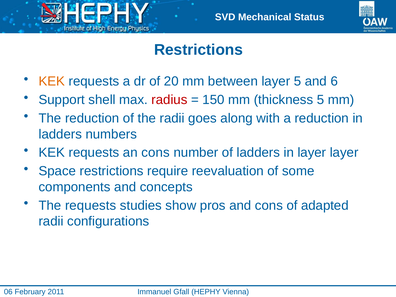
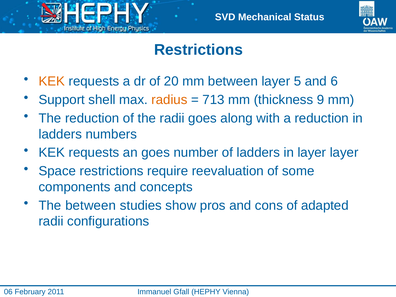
radius colour: red -> orange (169, 100)
150: 150 -> 713 (213, 100)
thickness 5: 5 -> 9 (321, 100)
an cons: cons -> goes (156, 153)
The requests: requests -> between (91, 205)
